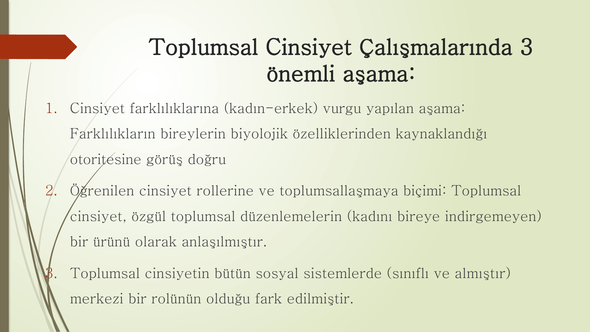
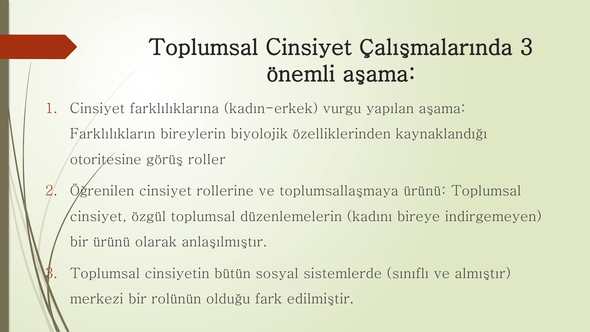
doğru: doğru -> roller (207, 159)
toplumsallaşmaya biçimi: biçimi -> ürünü (425, 191)
